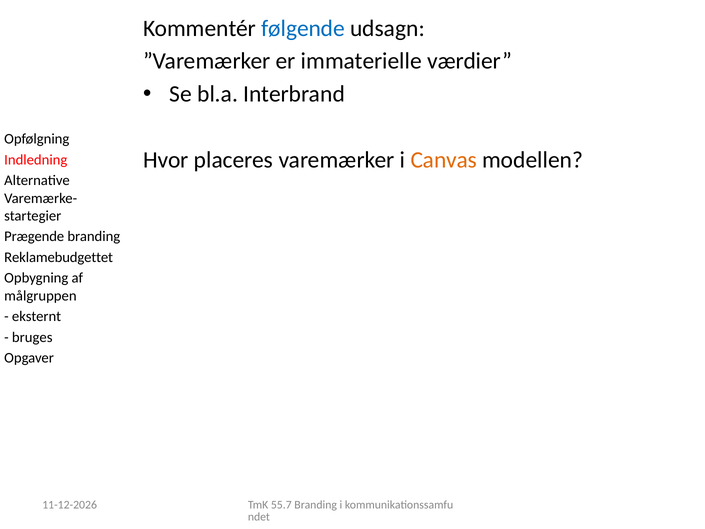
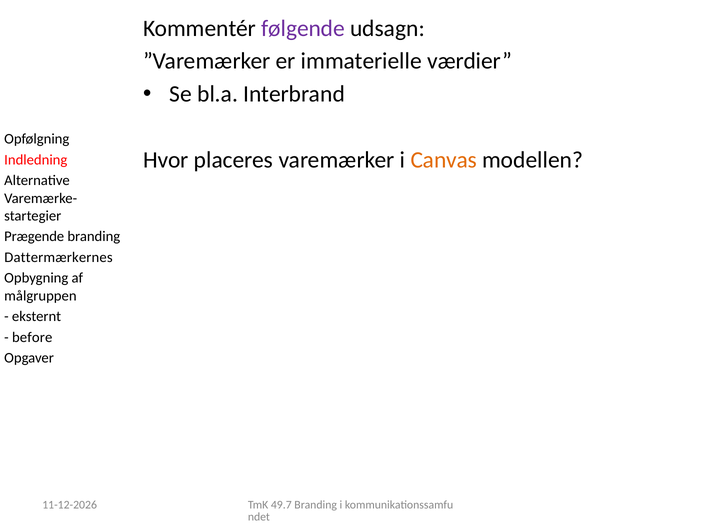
følgende colour: blue -> purple (303, 28)
Reklamebudgettet: Reklamebudgettet -> Dattermærkernes (58, 257)
bruges: bruges -> before (32, 337)
55.7: 55.7 -> 49.7 (281, 505)
